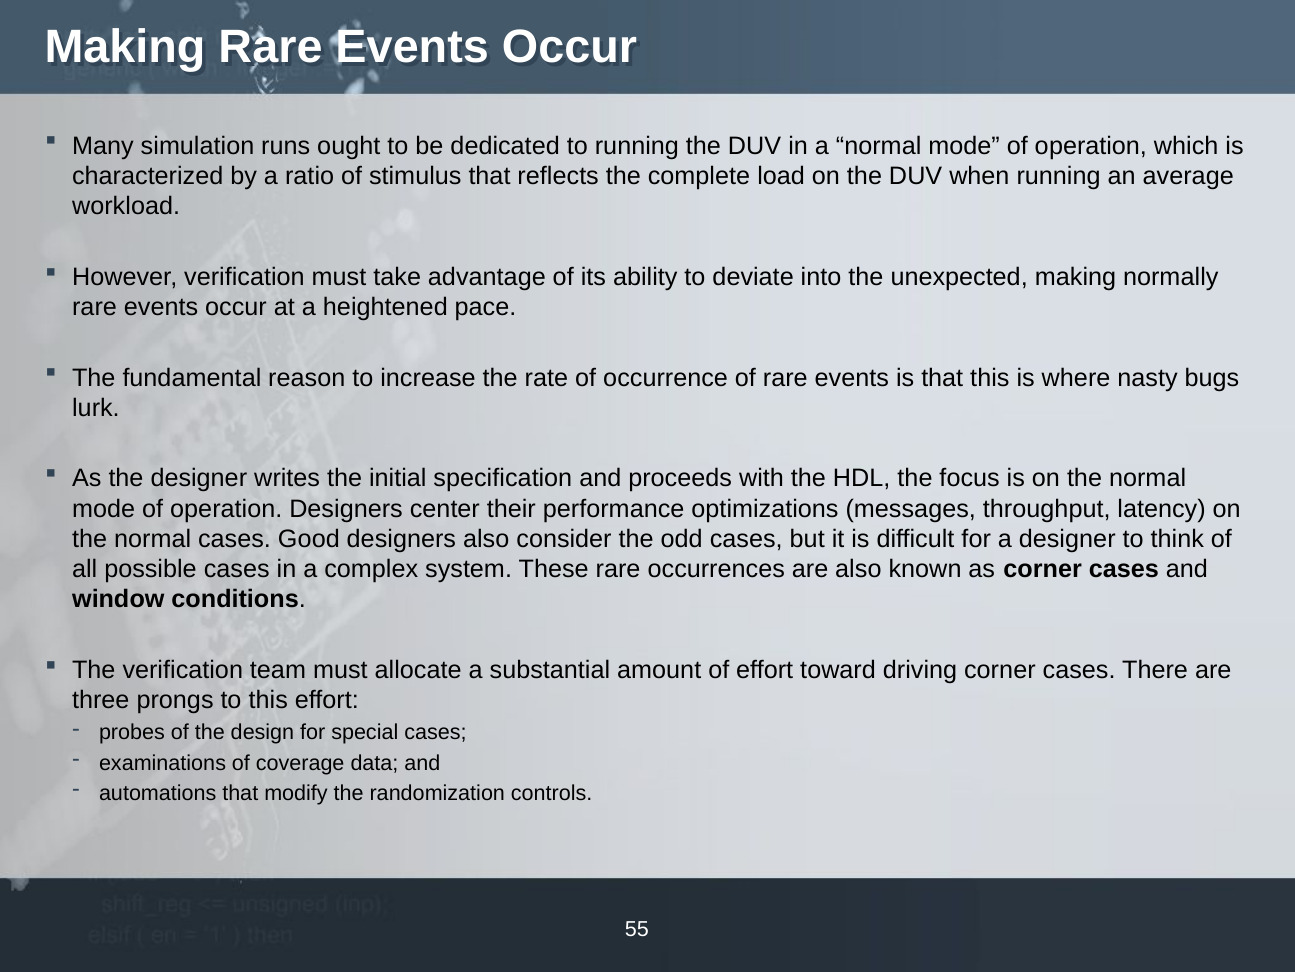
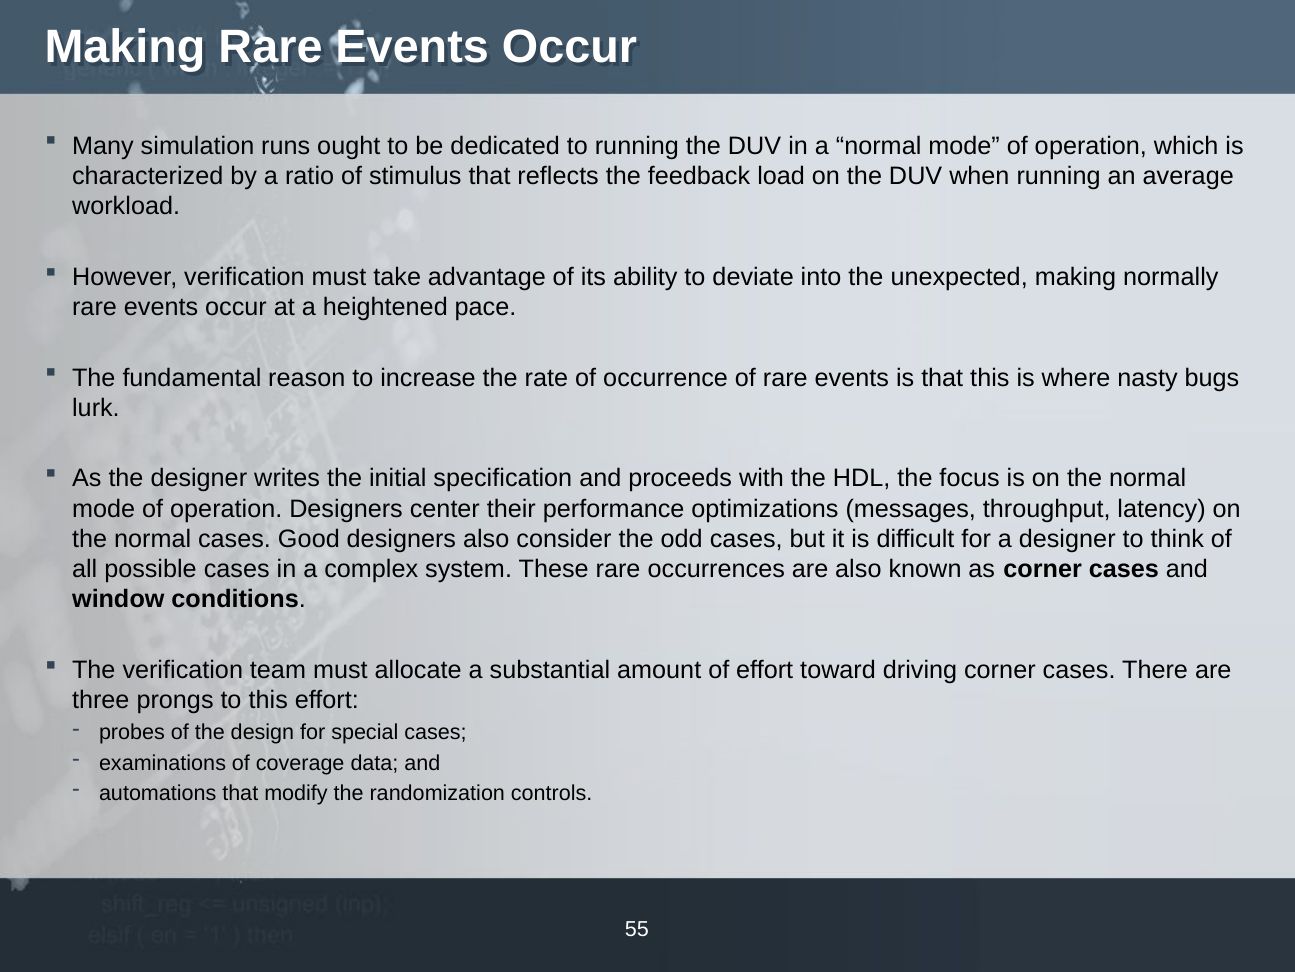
complete: complete -> feedback (699, 176)
